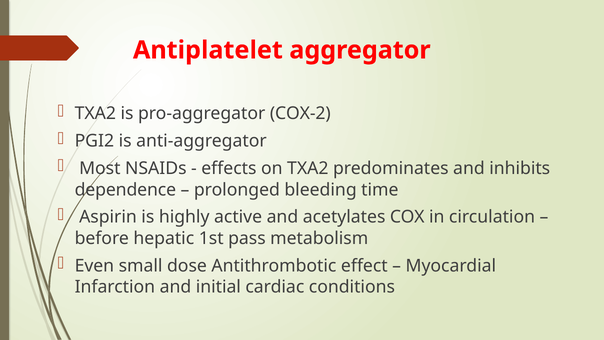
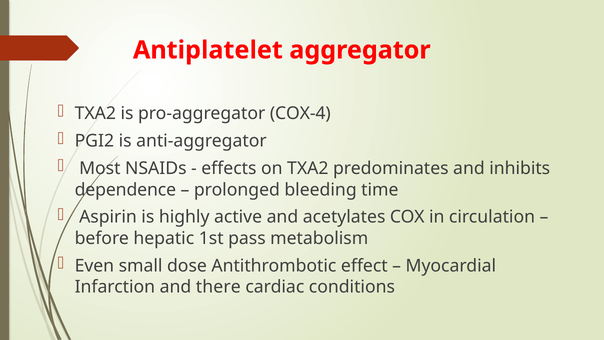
COX-2: COX-2 -> COX-4 (300, 114)
initial: initial -> there (218, 287)
